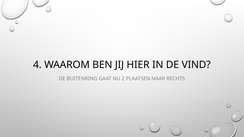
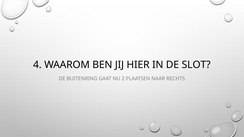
VIND: VIND -> SLOT (196, 65)
